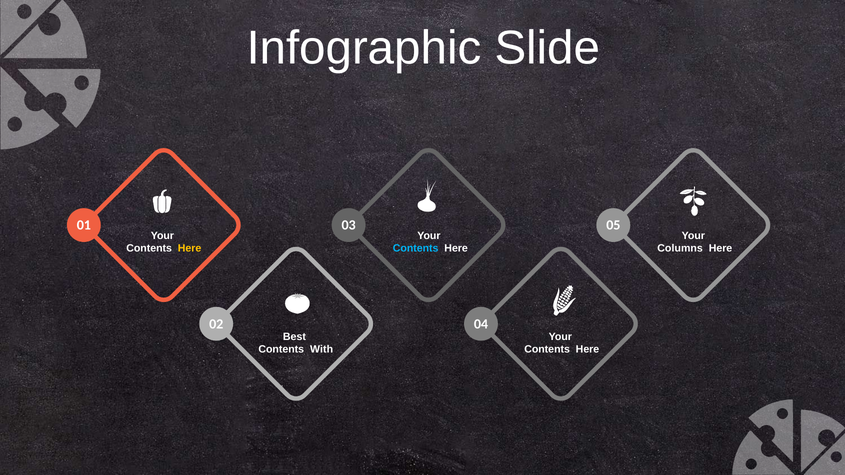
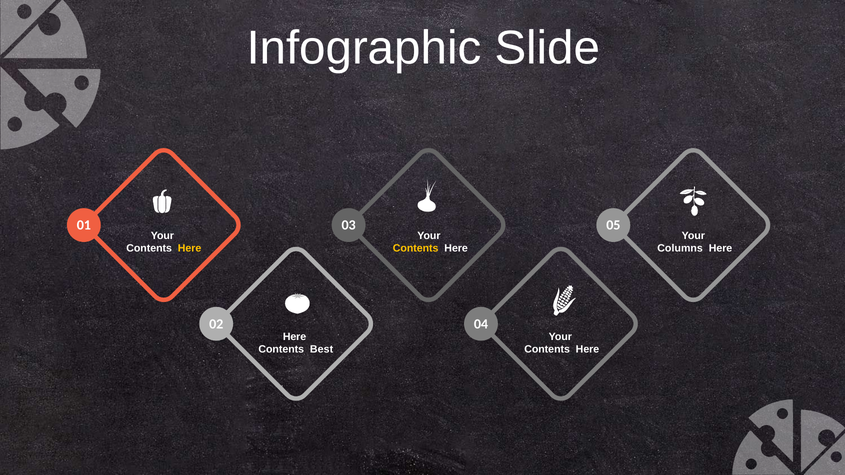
Contents colour: light blue -> yellow (416, 249)
Best: Best -> Here (295, 337)
With: With -> Best (322, 349)
